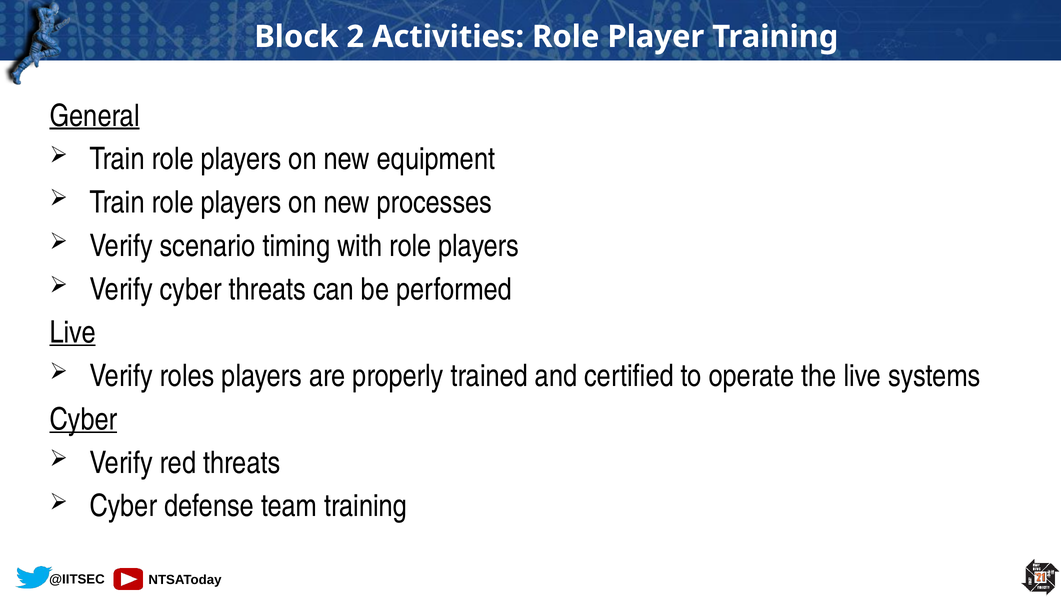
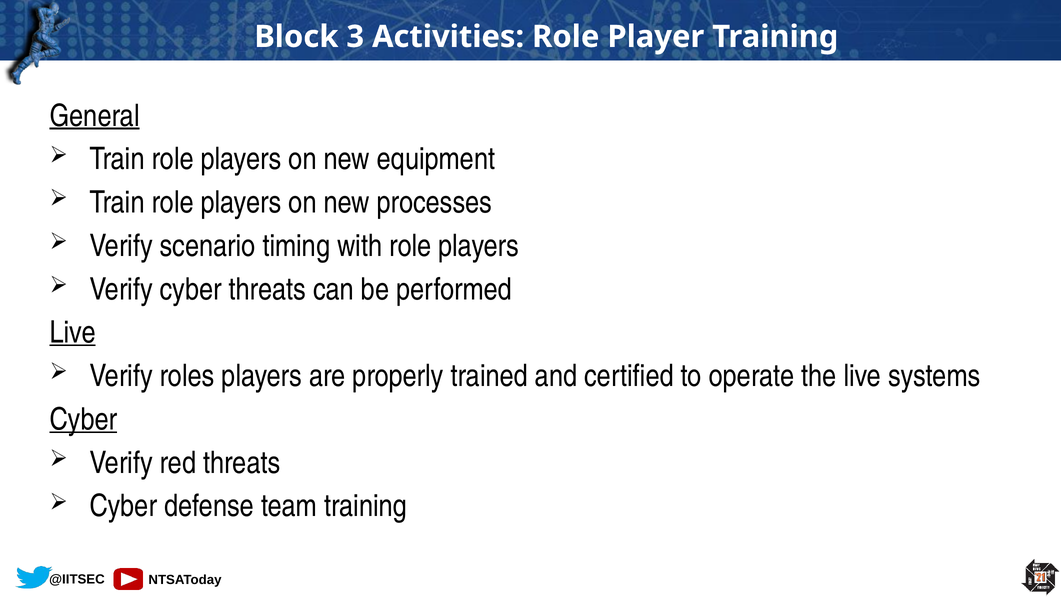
2: 2 -> 3 (355, 37)
